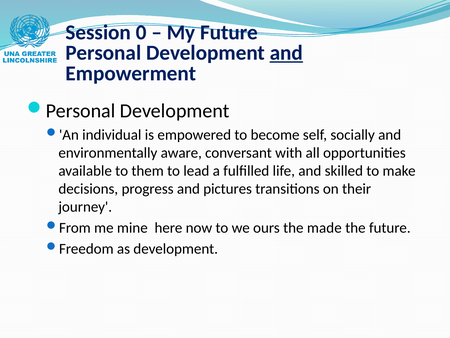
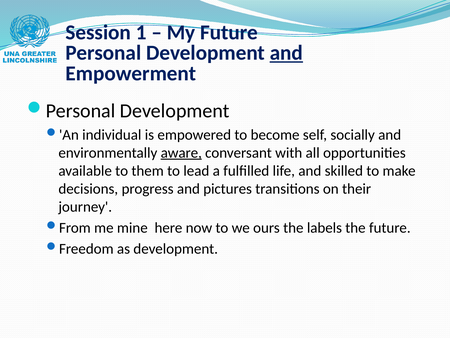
0: 0 -> 1 (141, 32)
aware underline: none -> present (181, 153)
made: made -> labels (324, 228)
